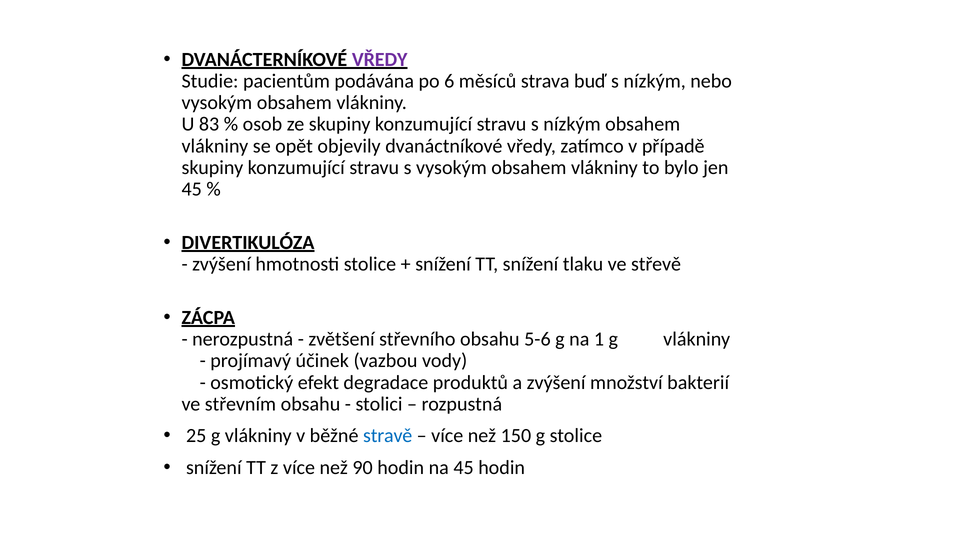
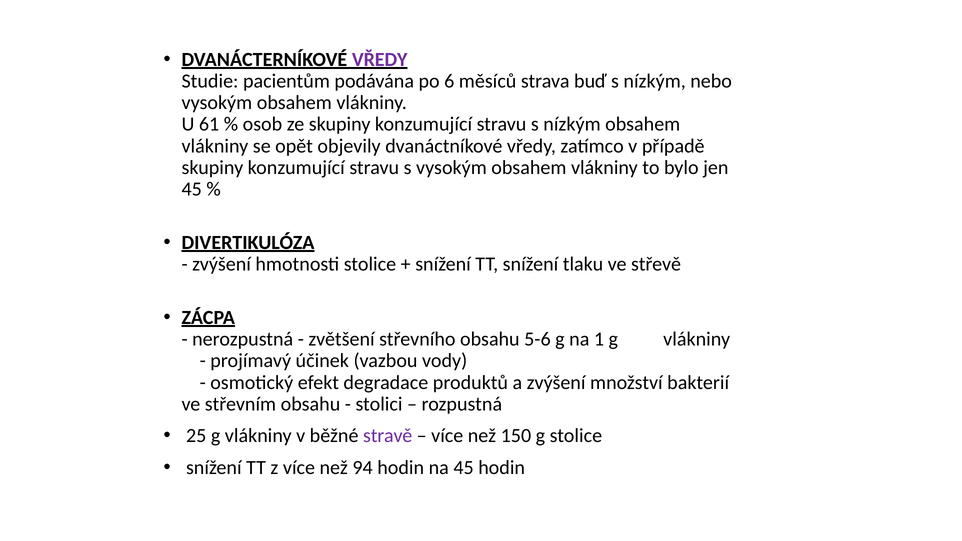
83: 83 -> 61 (209, 124)
stravě colour: blue -> purple (388, 436)
90: 90 -> 94 (363, 467)
